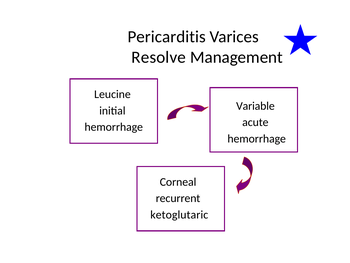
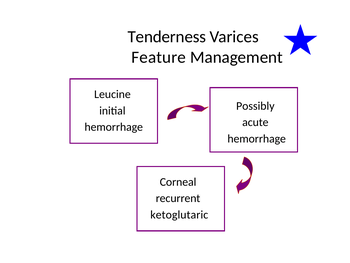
Pericarditis: Pericarditis -> Tenderness (167, 37)
Resolve: Resolve -> Feature (159, 57)
Variable: Variable -> Possibly (255, 106)
